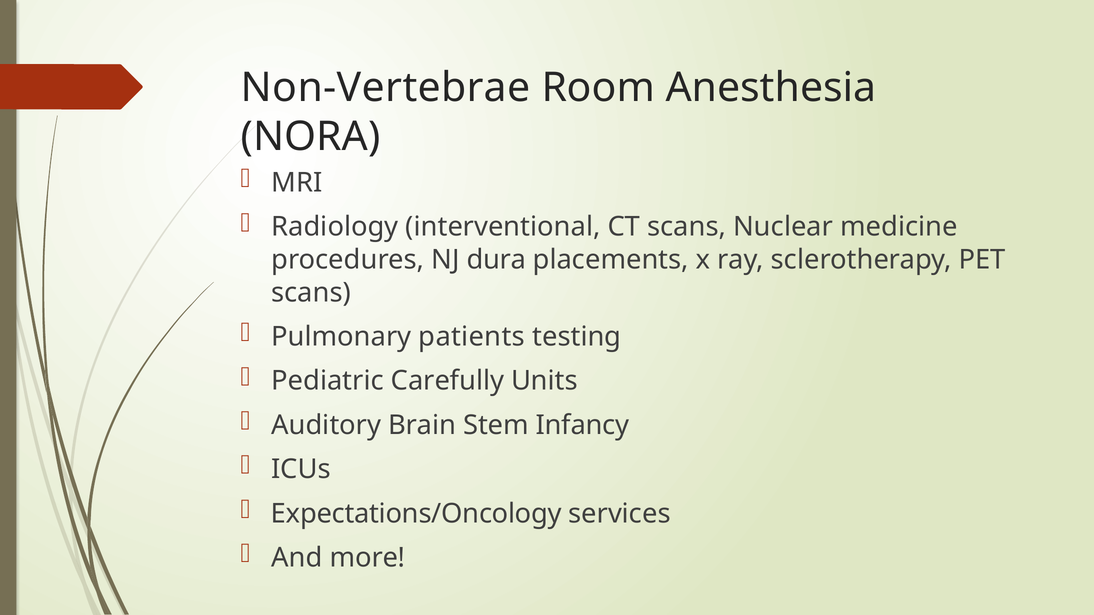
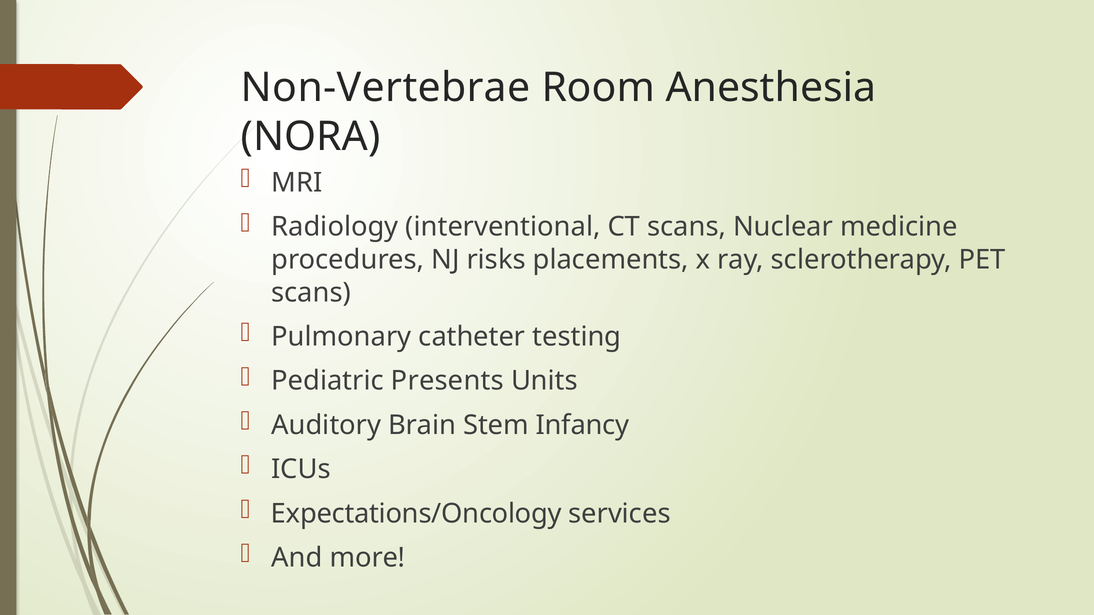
dura: dura -> risks (496, 260)
patients: patients -> catheter (472, 337)
Carefully: Carefully -> Presents (447, 381)
